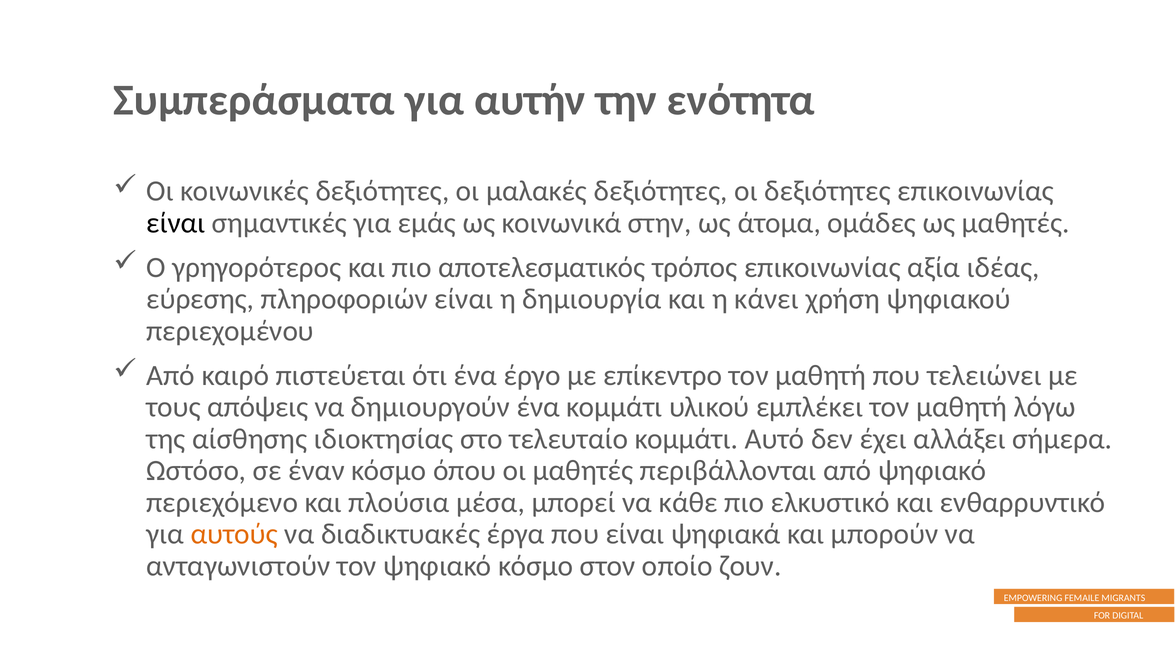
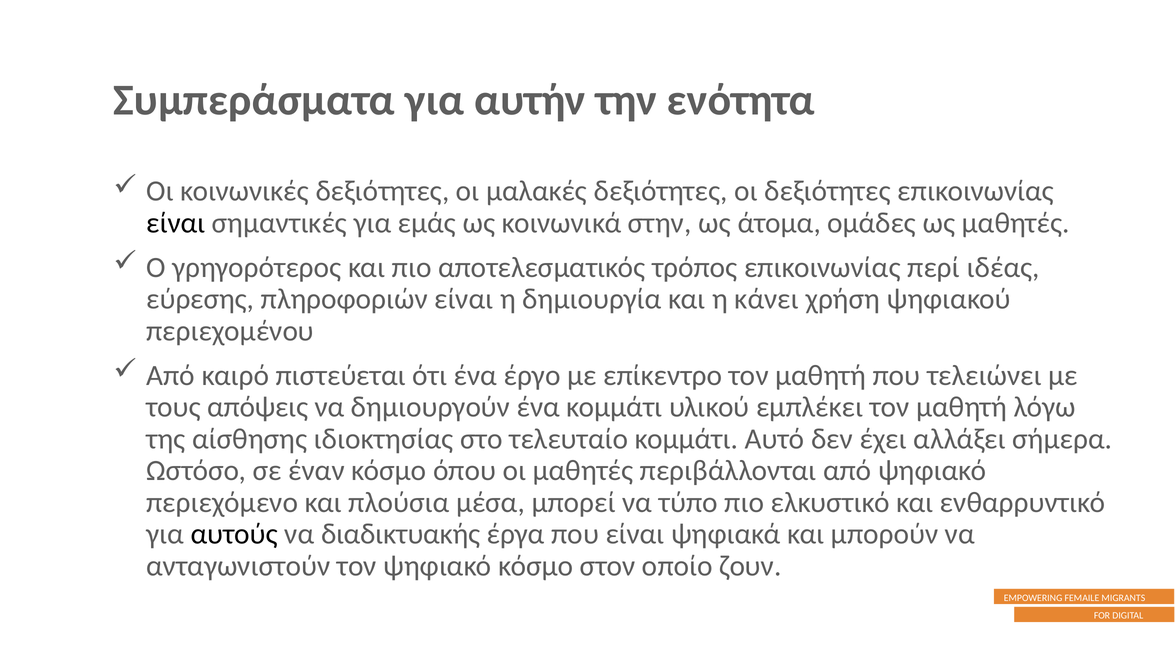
αξία: αξία -> περί (934, 267)
κάθε: κάθε -> τύπο (688, 502)
αυτούς colour: orange -> black (234, 534)
διαδικτυακές: διαδικτυακές -> διαδικτυακής (401, 534)
